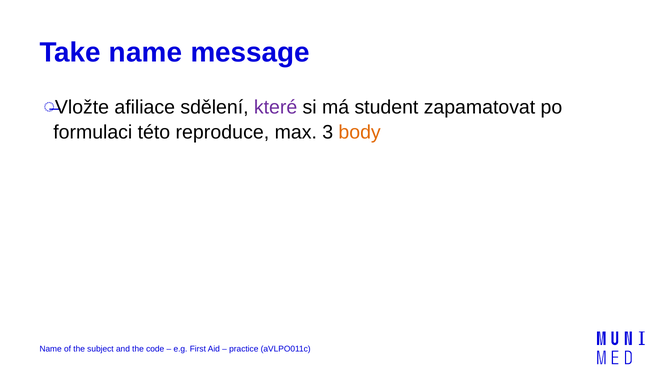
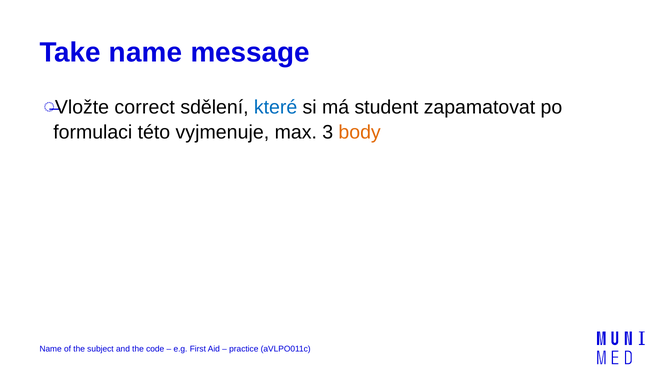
afiliace: afiliace -> correct (145, 108)
které colour: purple -> blue (276, 108)
reproduce: reproduce -> vyjmenuje (222, 133)
